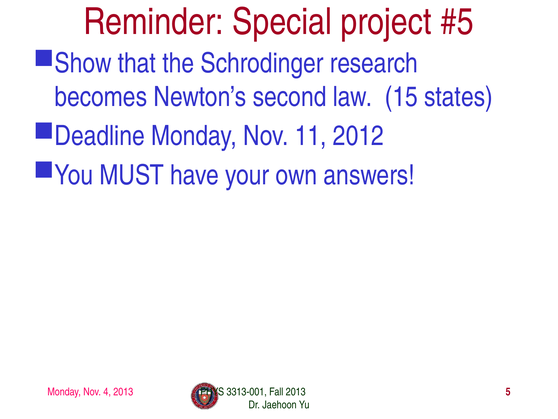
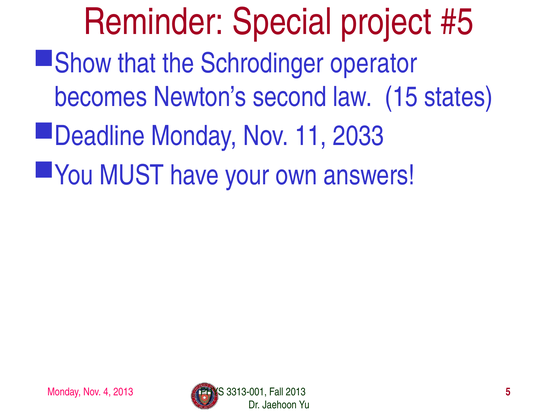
research: research -> operator (374, 63)
2012: 2012 -> 2033 (358, 136)
